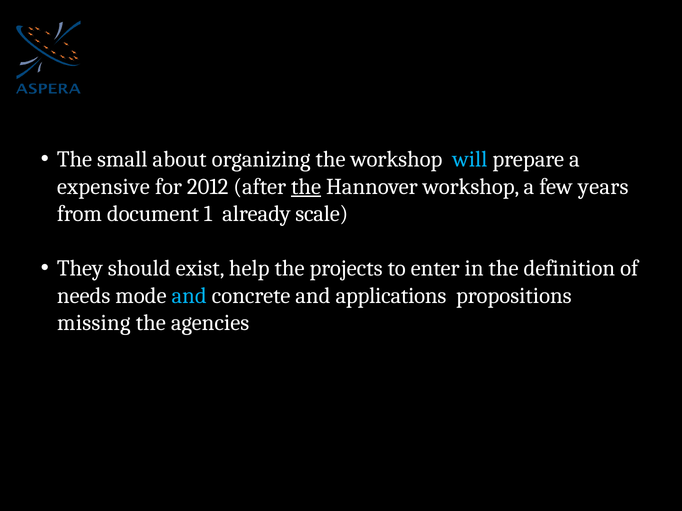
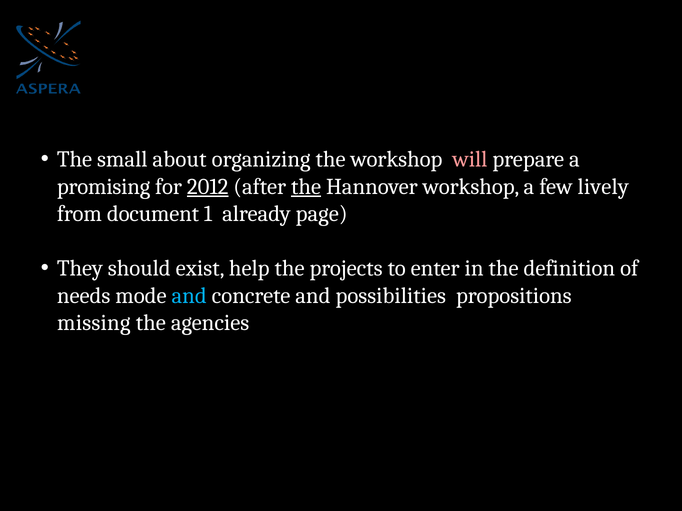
will colour: light blue -> pink (470, 160)
expensive: expensive -> promising (104, 187)
2012 underline: none -> present (208, 187)
years: years -> lively (603, 187)
scale: scale -> page (322, 214)
applications: applications -> possibilities (391, 296)
